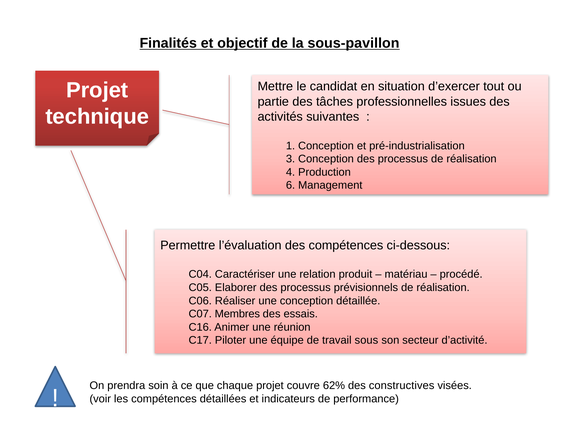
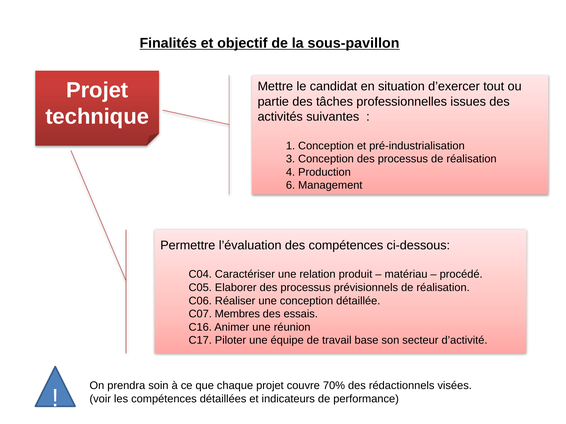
sous: sous -> base (366, 341)
62%: 62% -> 70% (334, 386)
constructives: constructives -> rédactionnels (402, 386)
